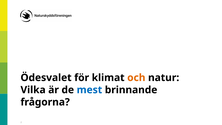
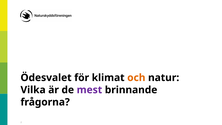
mest colour: blue -> purple (89, 90)
